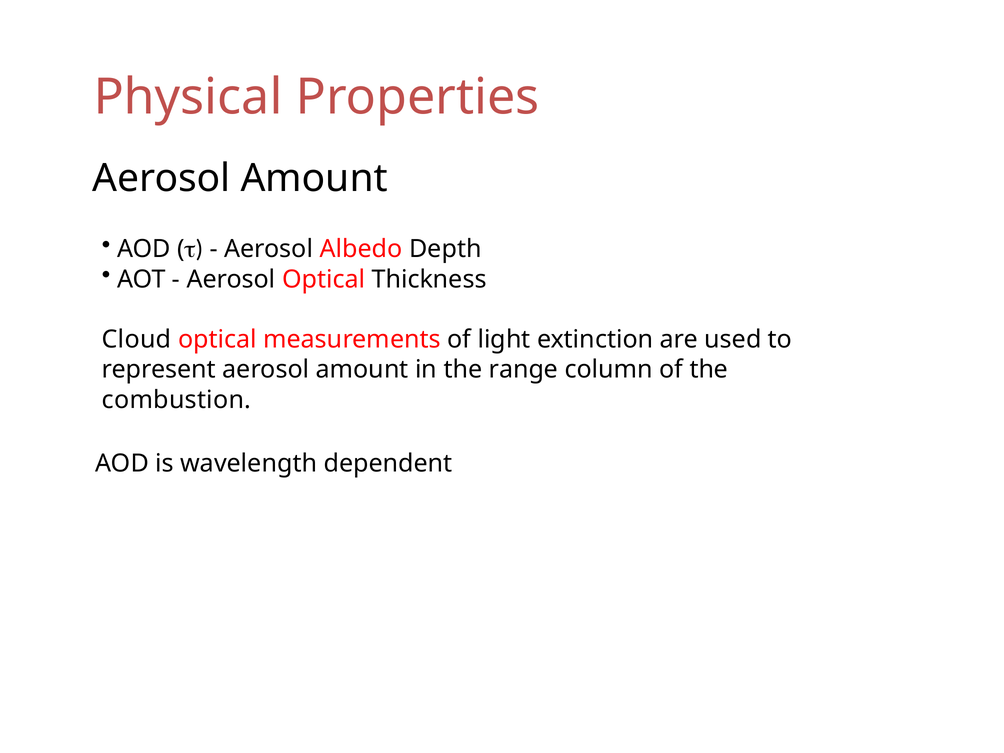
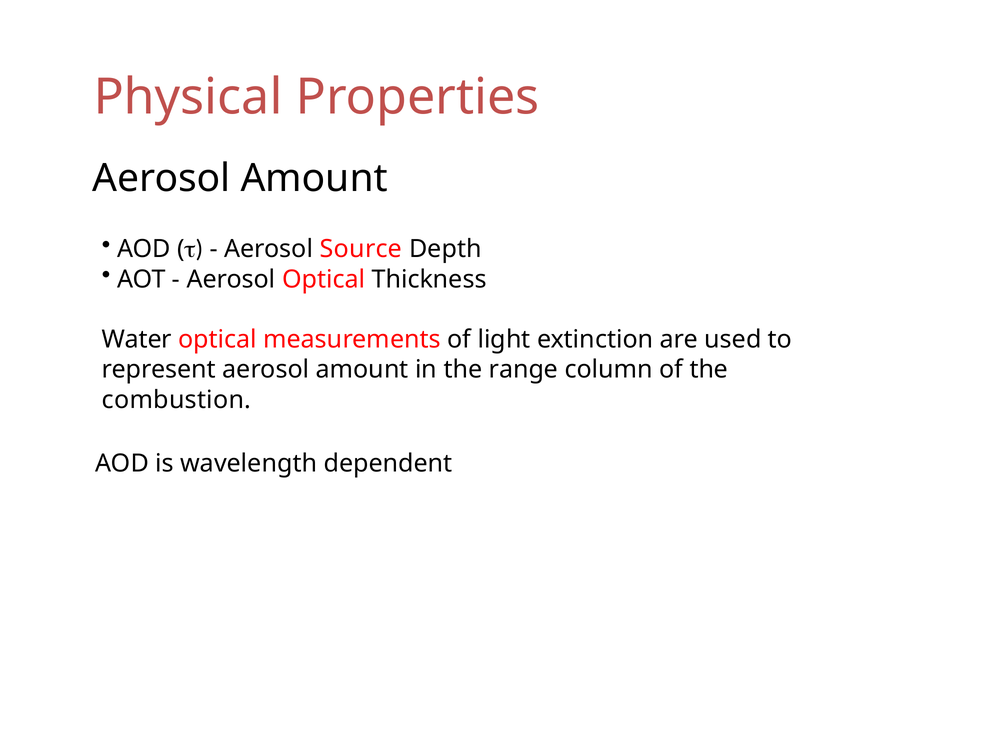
Albedo: Albedo -> Source (361, 249)
Cloud: Cloud -> Water (137, 340)
